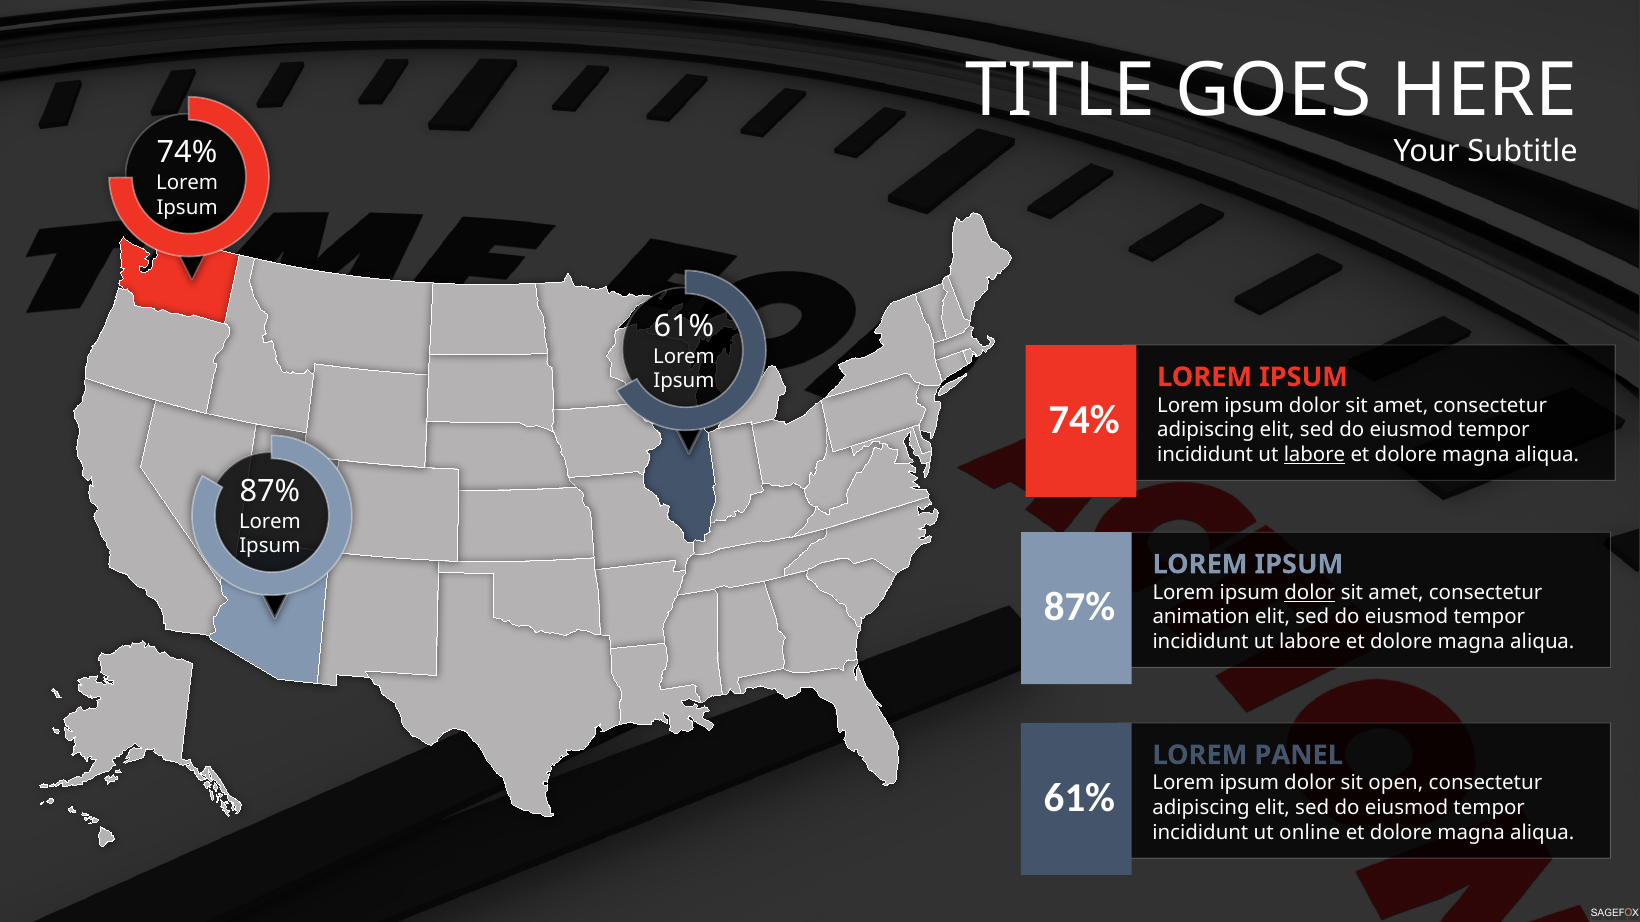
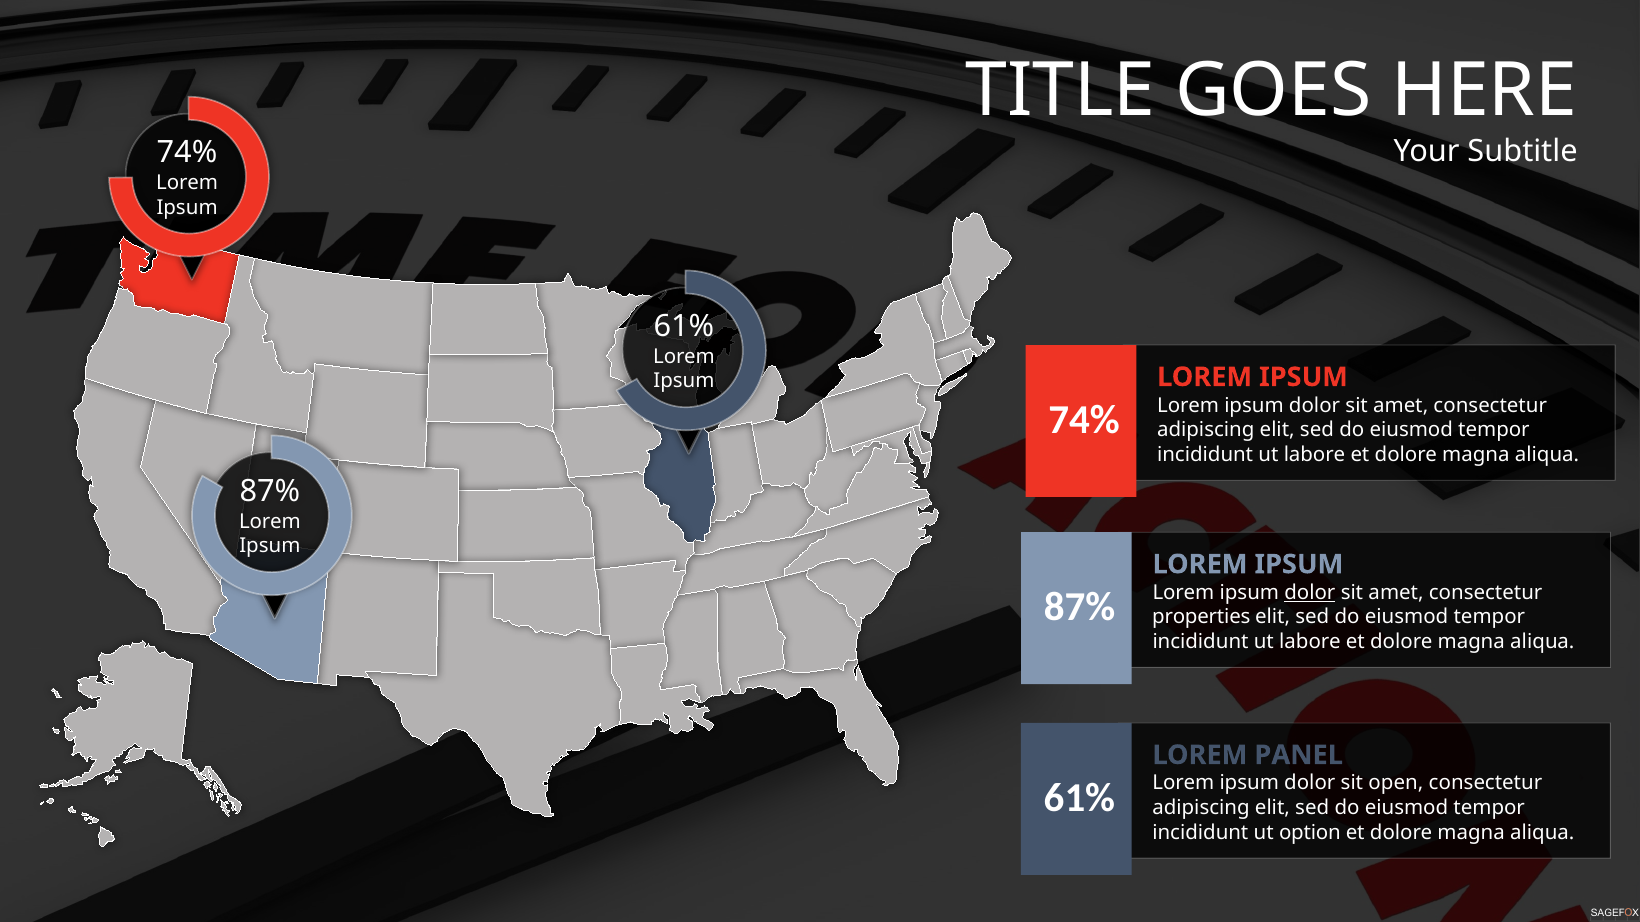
labore underline: present -> none (1315, 455)
animation: animation -> properties (1201, 617)
online: online -> option (1310, 833)
